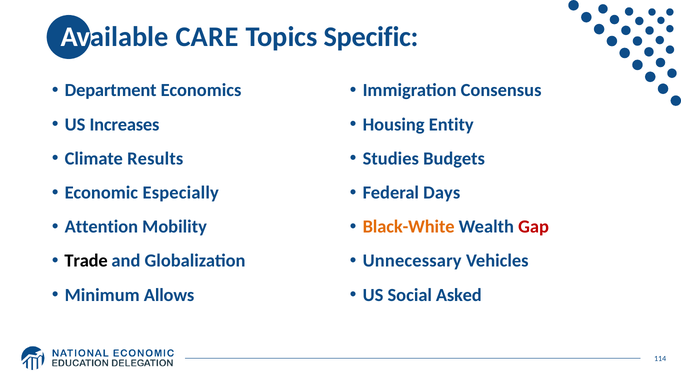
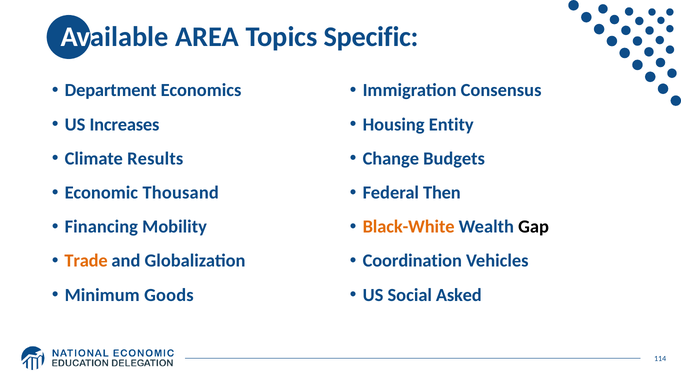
CARE: CARE -> AREA (207, 37)
Studies: Studies -> Change (391, 159)
Especially: Especially -> Thousand (181, 193)
Days: Days -> Then (442, 193)
Attention: Attention -> Financing (101, 227)
Gap colour: red -> black (534, 227)
Trade colour: black -> orange (86, 261)
Unnecessary: Unnecessary -> Coordination (412, 261)
Allows: Allows -> Goods (169, 295)
